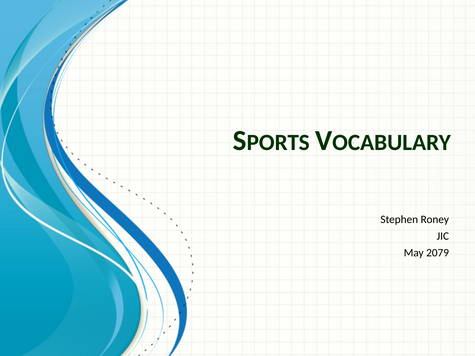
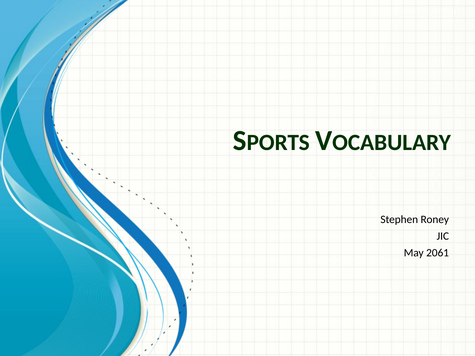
2079: 2079 -> 2061 (438, 253)
